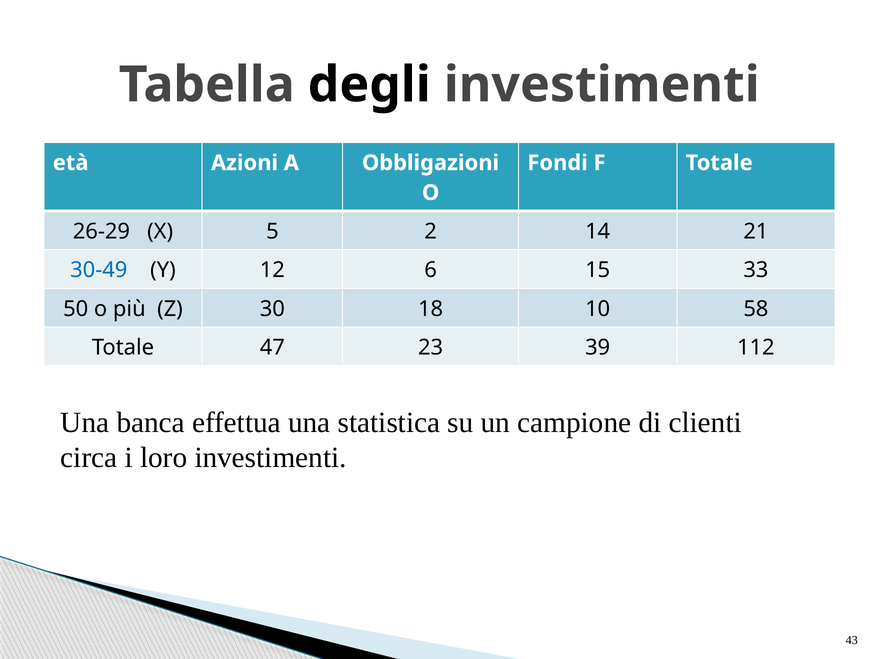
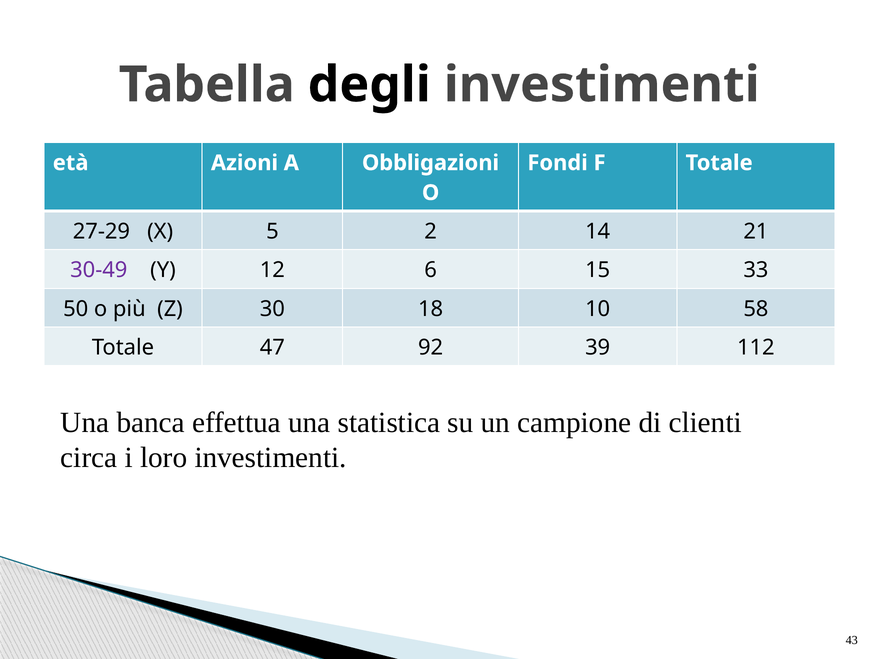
26-29: 26-29 -> 27-29 (101, 232)
30-49 colour: blue -> purple (99, 270)
23: 23 -> 92 (431, 348)
